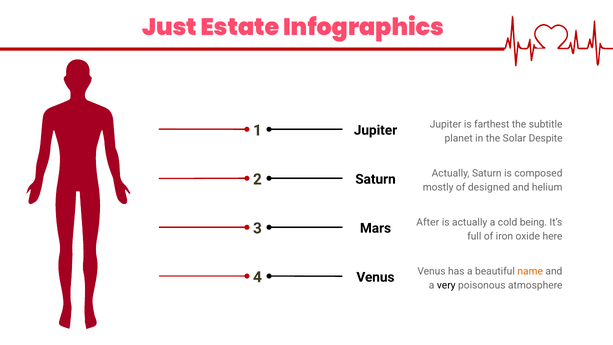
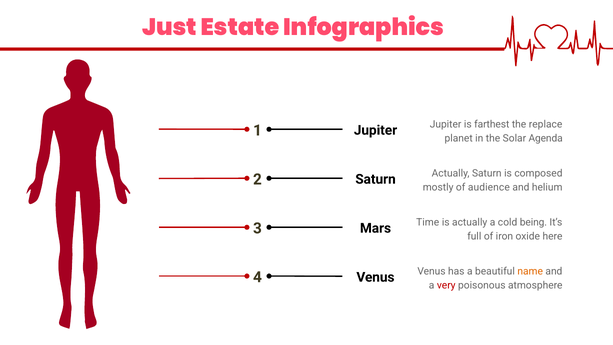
subtitle: subtitle -> replace (546, 124)
Despite: Despite -> Agenda (546, 138)
designed: designed -> audience (489, 187)
After: After -> Time (428, 222)
very colour: black -> red (446, 285)
